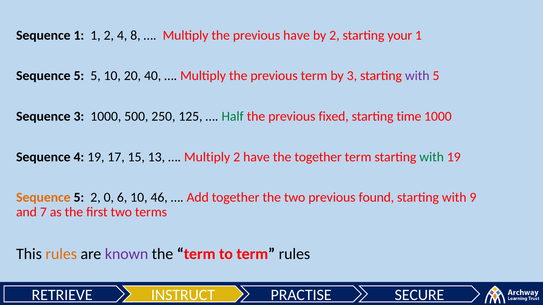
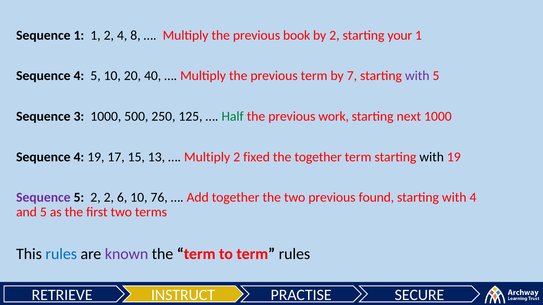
previous have: have -> book (297, 35)
5: 5 -> 4 (79, 76)
by 3: 3 -> 7 (352, 76)
fixed: fixed -> work (334, 117)
time: time -> next (409, 117)
2 have: have -> fixed (257, 157)
with colour: green -> black (432, 157)
Sequence colour: orange -> purple (43, 198)
2 0: 0 -> 2 (109, 198)
46: 46 -> 76 (159, 198)
with 9: 9 -> 4 (473, 198)
and 7: 7 -> 5 (43, 212)
rules colour: orange -> blue (61, 254)
